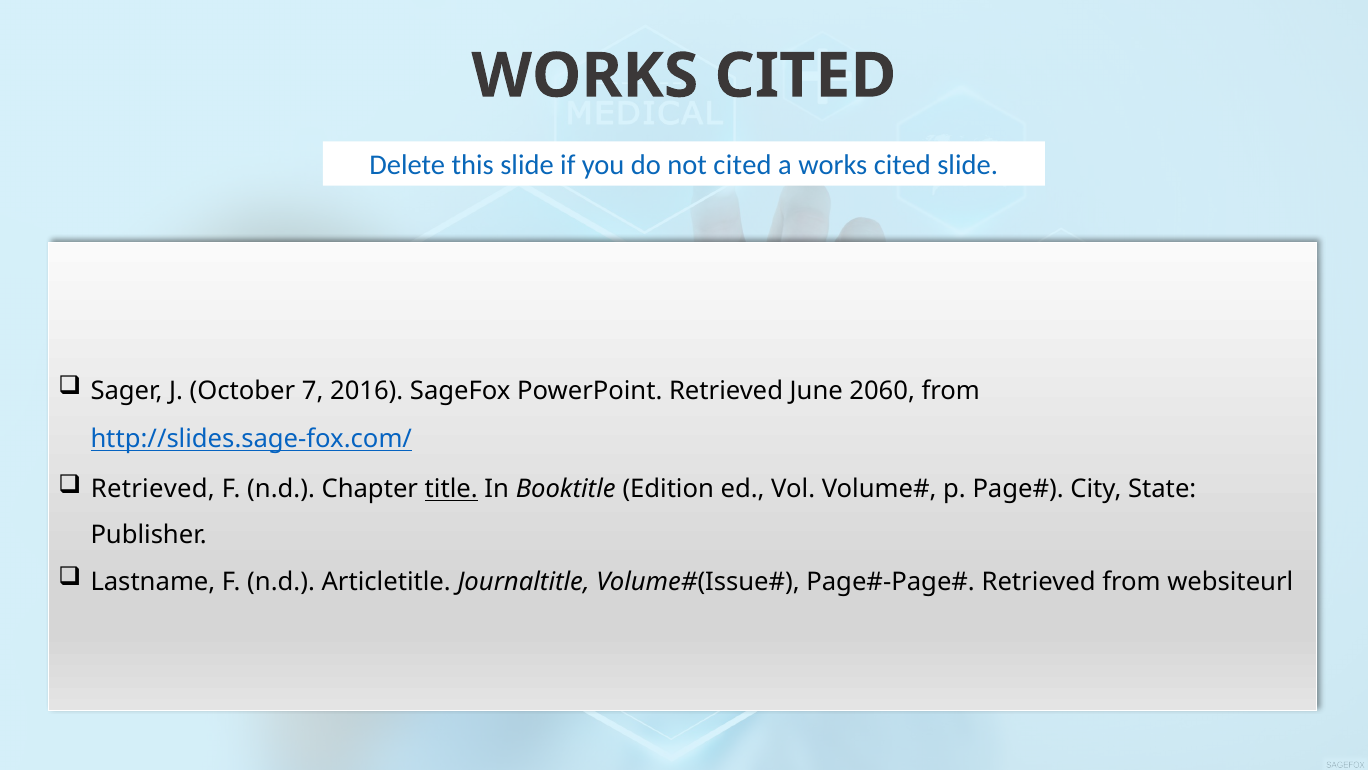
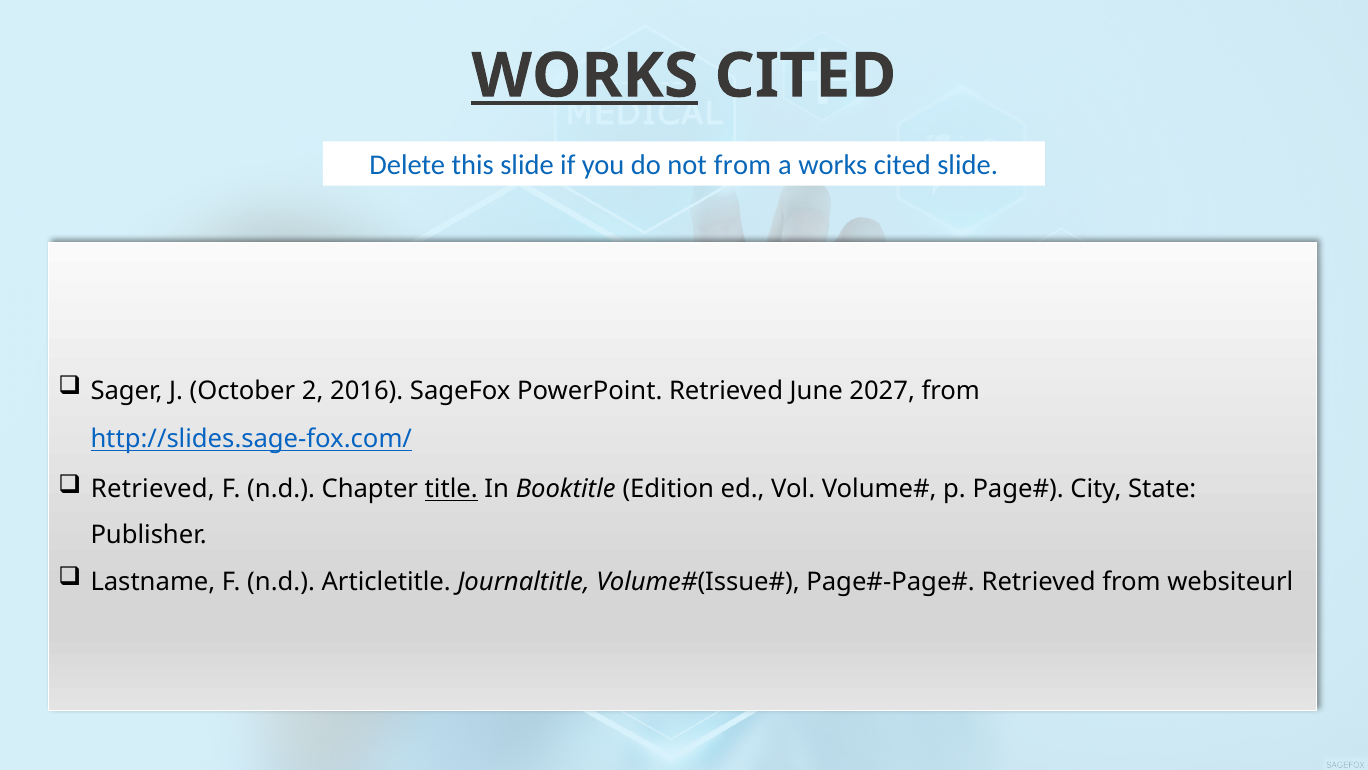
WORKS underline: none -> present (585, 76)
not cited: cited -> from (743, 165)
7: 7 -> 2 (313, 390)
2060: 2060 -> 2027 (882, 390)
